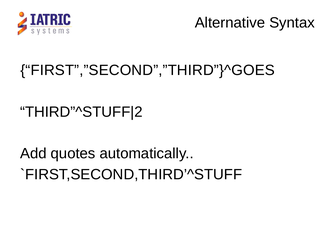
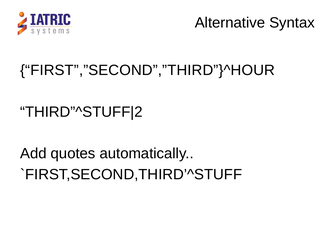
FIRST”,”SECOND”,”THIRD”}^GOES: FIRST”,”SECOND”,”THIRD”}^GOES -> FIRST”,”SECOND”,”THIRD”}^HOUR (148, 70)
